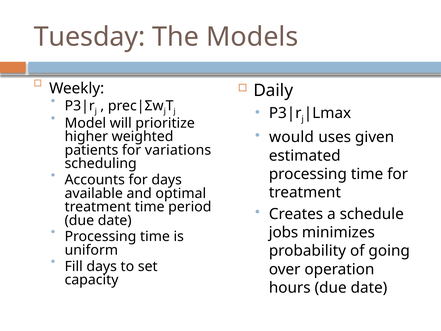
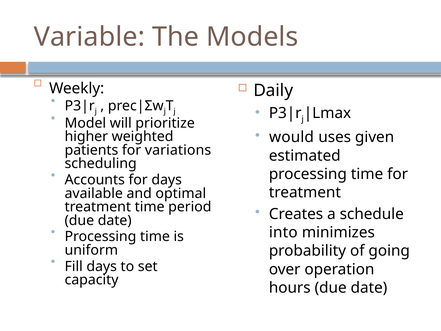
Tuesday: Tuesday -> Variable (89, 37)
jobs: jobs -> into (283, 232)
